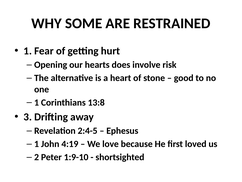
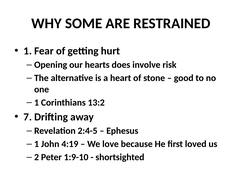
13:8: 13:8 -> 13:2 (96, 102)
3: 3 -> 7 (28, 117)
